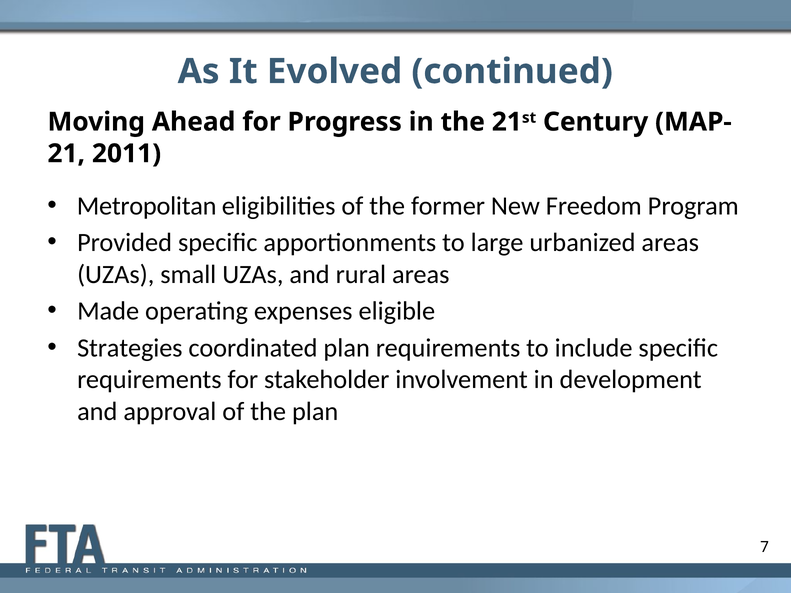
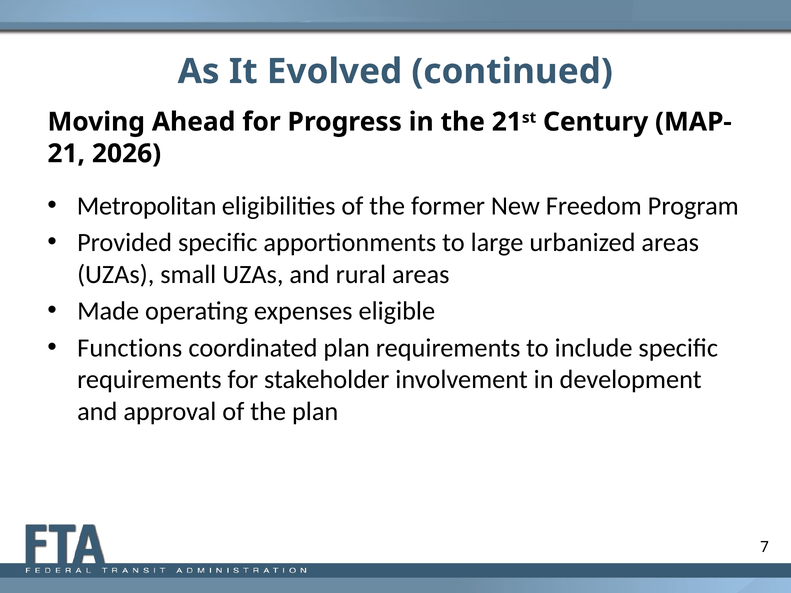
2011: 2011 -> 2026 (127, 154)
Strategies: Strategies -> Functions (130, 348)
